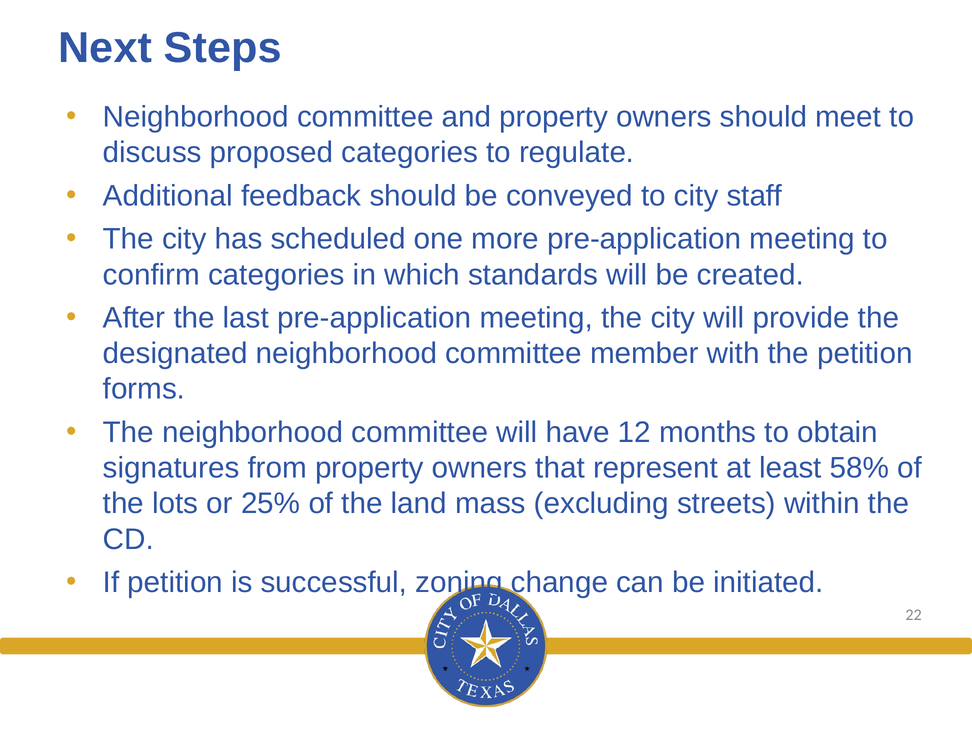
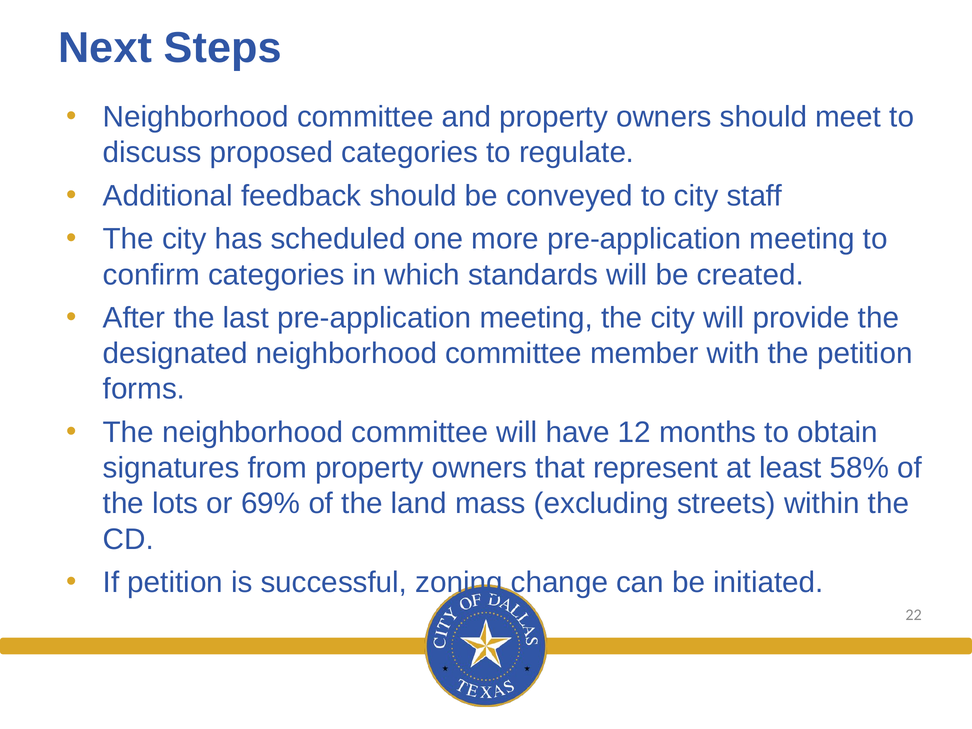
25%: 25% -> 69% (271, 504)
